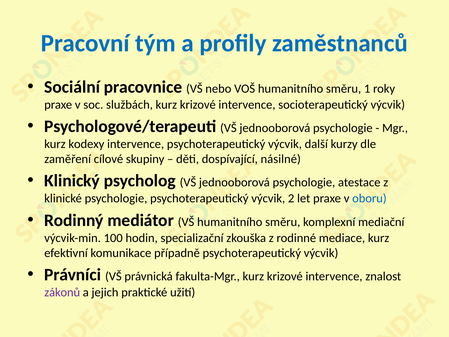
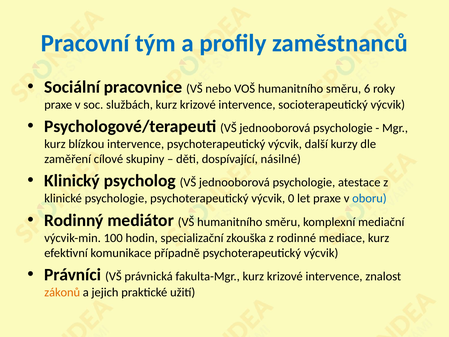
1: 1 -> 6 (367, 88)
kodexy: kodexy -> blízkou (86, 144)
2: 2 -> 0 (291, 198)
zákonů colour: purple -> orange (62, 292)
